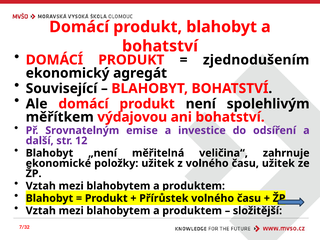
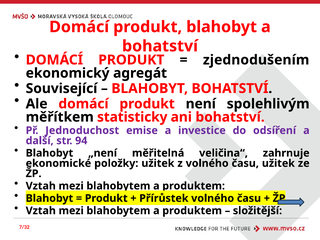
výdajovou: výdajovou -> statisticky (132, 117)
Srovnatelným: Srovnatelným -> Jednoduchost (82, 130)
12: 12 -> 94 (81, 141)
